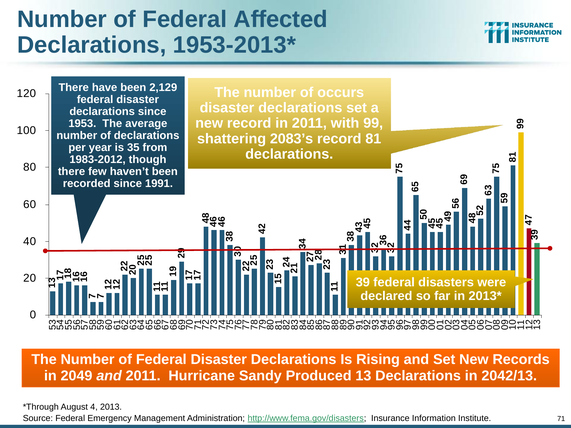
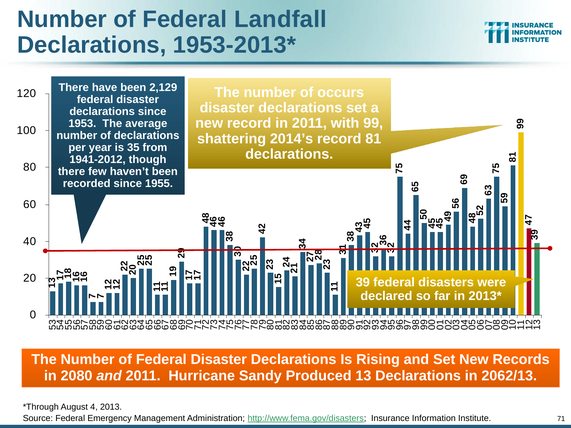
Affected: Affected -> Landfall (280, 19)
2083’s: 2083’s -> 2014’s (292, 139)
1983-2012: 1983-2012 -> 1941-2012 (98, 160)
1991: 1991 -> 1955 (159, 184)
2049: 2049 -> 2080 (77, 376)
2042/13: 2042/13 -> 2062/13 (509, 376)
